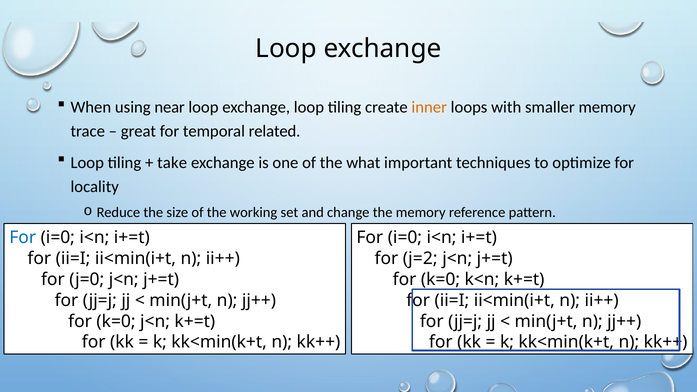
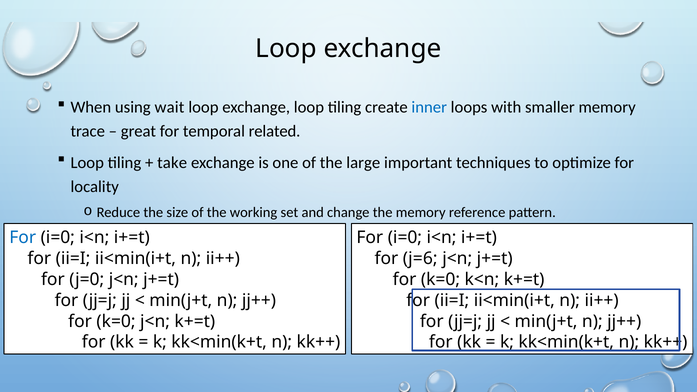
near: near -> wait (169, 107)
inner colour: orange -> blue (429, 107)
what: what -> large (363, 163)
j=2: j=2 -> j=6 (420, 259)
